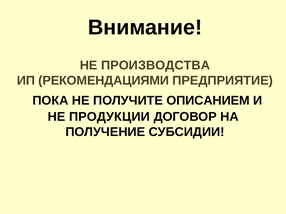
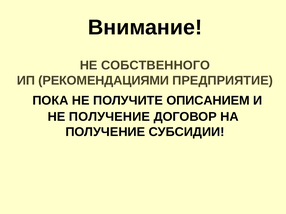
ПРОИЗВОДСТВА: ПРОИЗВОДСТВА -> СОБСТВЕННОГО (156, 65)
НЕ ПРОДУКЦИИ: ПРОДУКЦИИ -> ПОЛУЧЕНИЕ (109, 117)
